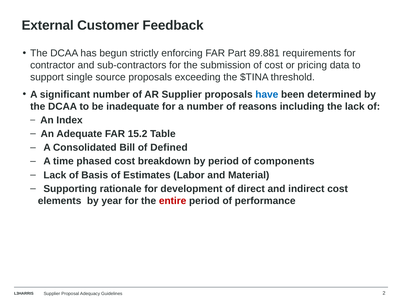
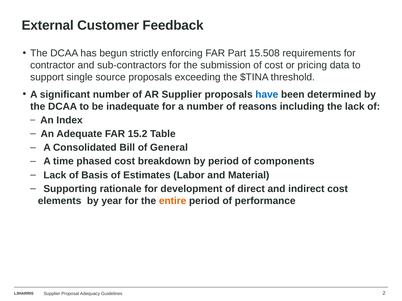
89.881: 89.881 -> 15.508 (264, 53)
Defined: Defined -> General (169, 148)
entire colour: red -> orange (173, 201)
